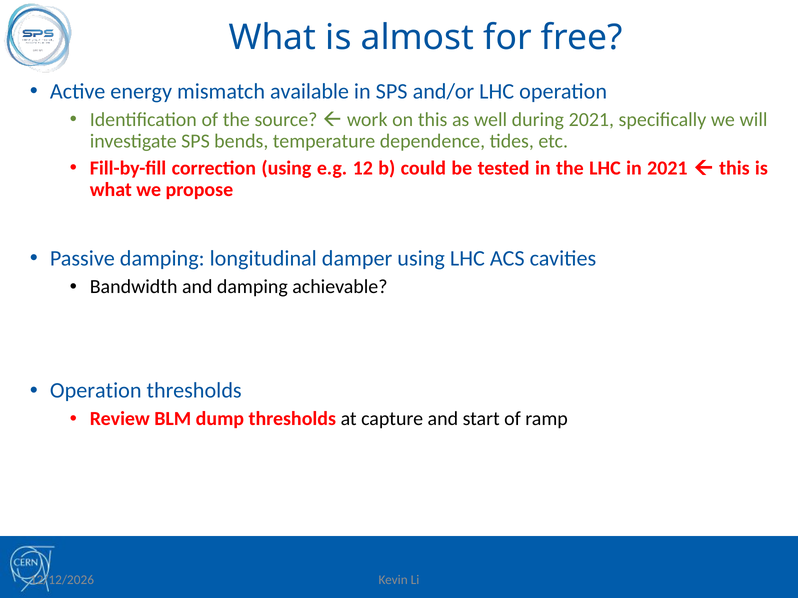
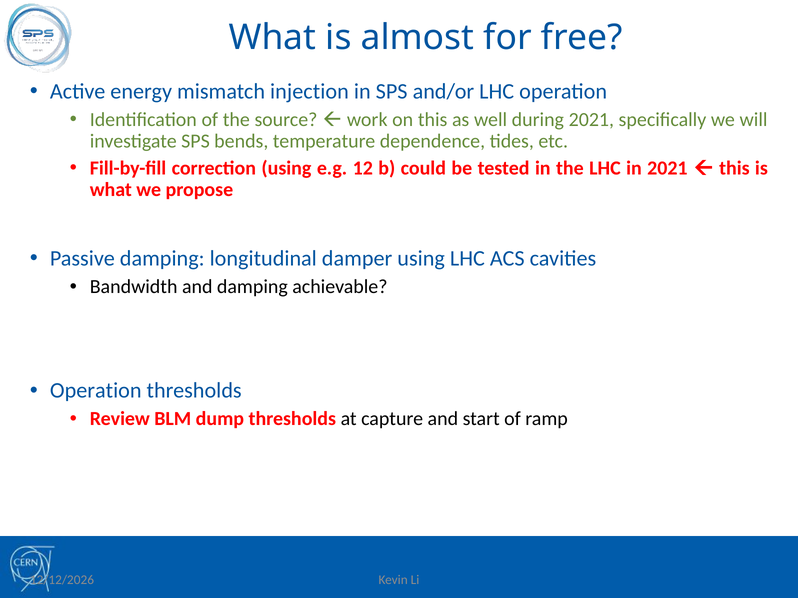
available: available -> injection (309, 91)
